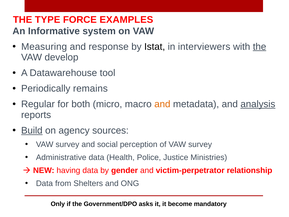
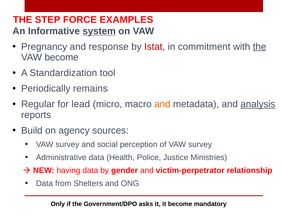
TYPE: TYPE -> STEP (48, 20)
system underline: none -> present (99, 31)
Measuring: Measuring -> Pregnancy (44, 47)
Istat colour: black -> red (155, 47)
interviewers: interviewers -> commitment (204, 47)
VAW develop: develop -> become (62, 57)
Datawarehouse: Datawarehouse -> Standardization (63, 73)
both: both -> lead (81, 104)
Build underline: present -> none (32, 130)
